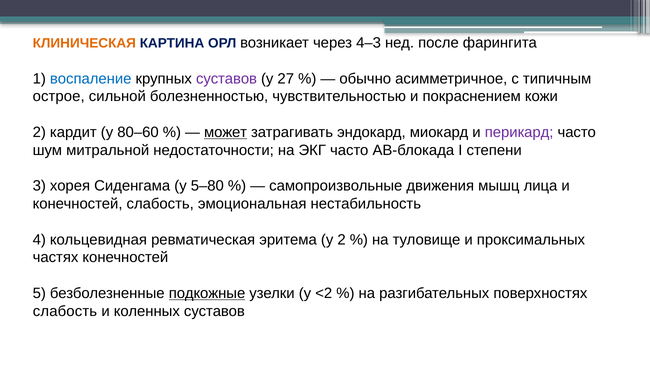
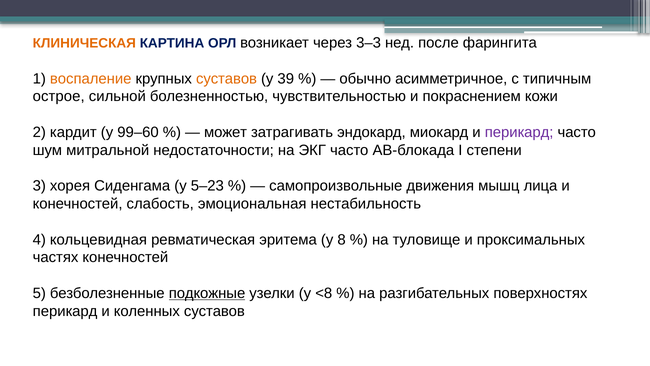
4–3: 4–3 -> 3–3 (369, 43)
воспаление colour: blue -> orange (91, 79)
суставов colour: purple -> orange (227, 79)
27: 27 -> 39 (286, 79)
80–60: 80–60 -> 99–60 (138, 132)
может underline: present -> none (226, 132)
5–80: 5–80 -> 5–23 (207, 186)
у 2: 2 -> 8 (342, 239)
<2: <2 -> <8 (324, 293)
слабость: слабость -> перикард (65, 311)
